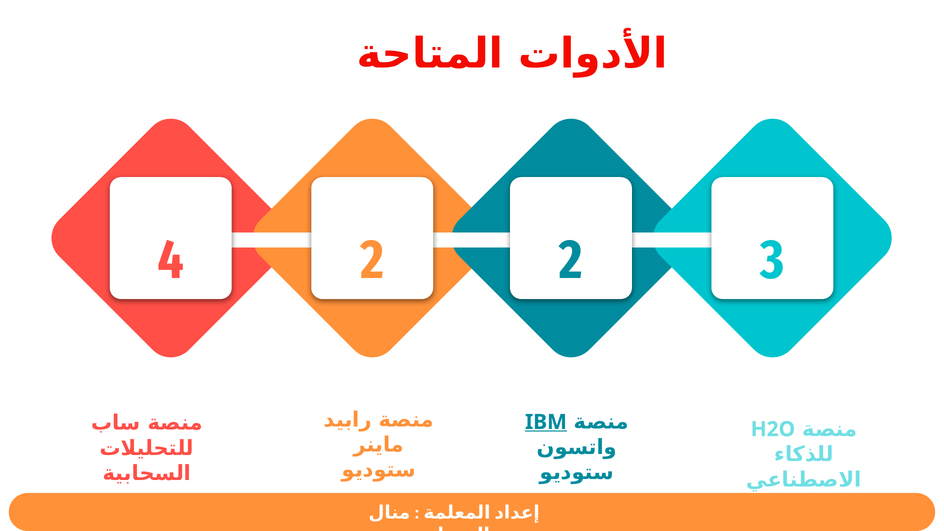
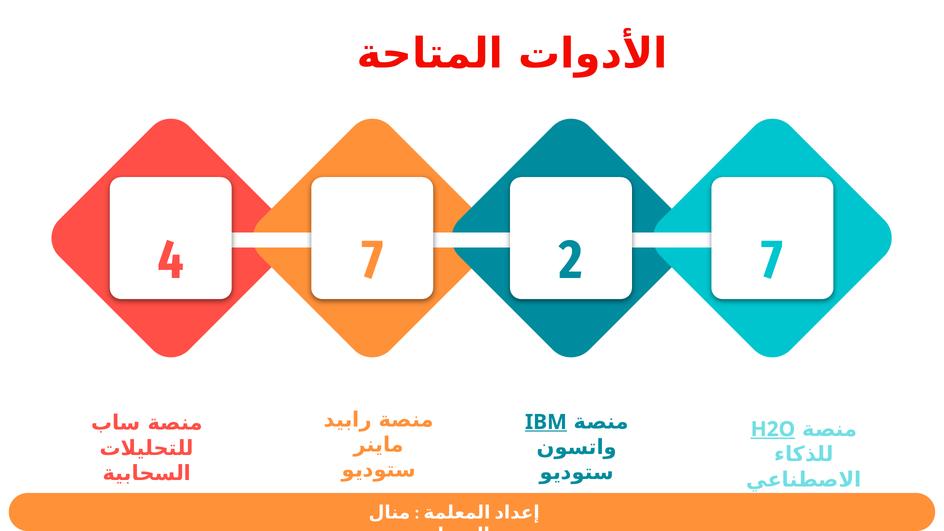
4 2: 2 -> 7 (372, 260)
2 3: 3 -> 7 (772, 260)
H2O underline: none -> present (773, 429)
